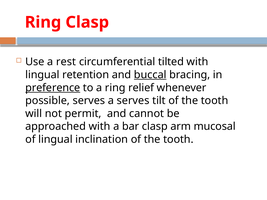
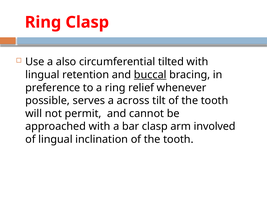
rest: rest -> also (66, 62)
preference underline: present -> none (53, 88)
a serves: serves -> across (133, 101)
mucosal: mucosal -> involved (215, 127)
